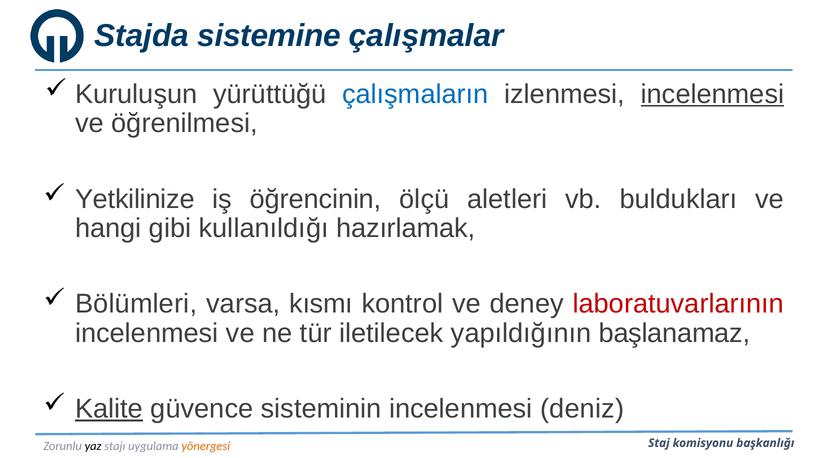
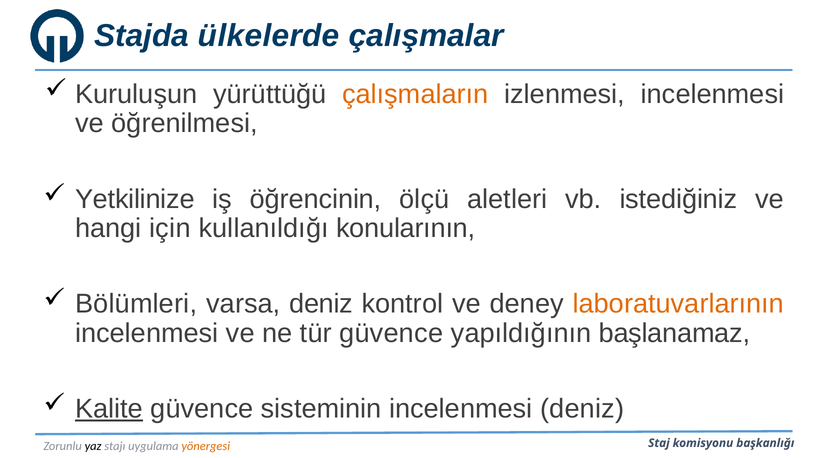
sistemine: sistemine -> ülkelerde (269, 36)
çalışmaların colour: blue -> orange (415, 94)
incelenmesi underline: present -> none (712, 94)
buldukları: buldukları -> istediğiniz (679, 199)
gibi: gibi -> için (170, 229)
hazırlamak: hazırlamak -> konularının (406, 229)
varsa kısmı: kısmı -> deniz (321, 304)
laboratuvarlarının colour: red -> orange (678, 304)
tür iletilecek: iletilecek -> güvence (391, 334)
